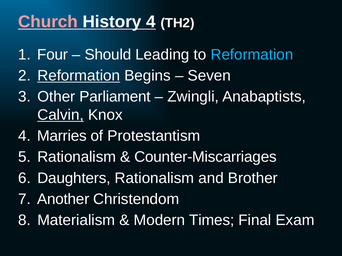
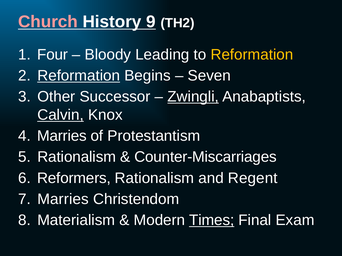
History 4: 4 -> 9 (151, 22)
Should: Should -> Bloody (108, 55)
Reformation colour: light blue -> yellow (252, 55)
Parliament: Parliament -> Successor (115, 97)
Zwingli underline: none -> present (193, 97)
Daughters: Daughters -> Reformers (74, 178)
Brother: Brother -> Regent (253, 178)
Another: Another -> Marries (63, 199)
Times underline: none -> present (212, 221)
